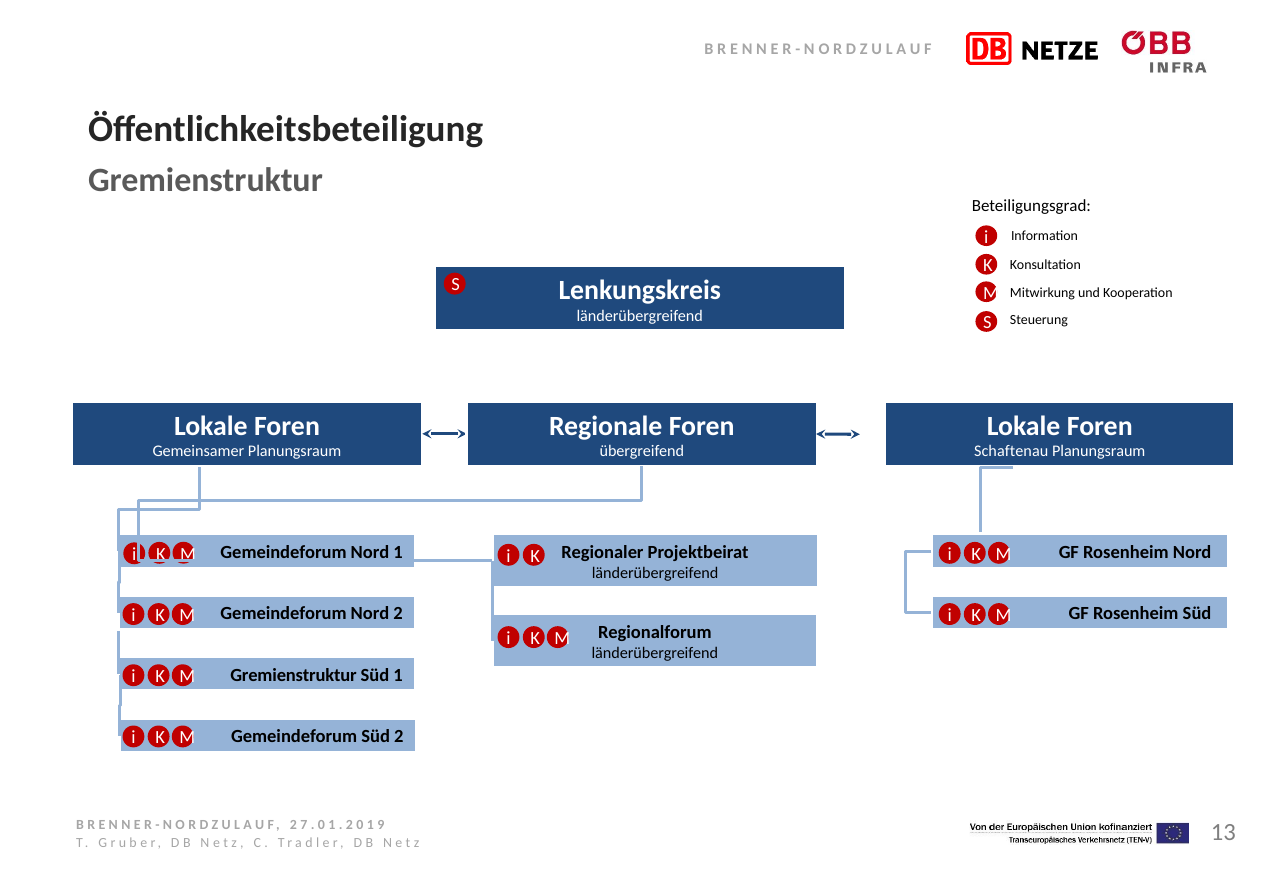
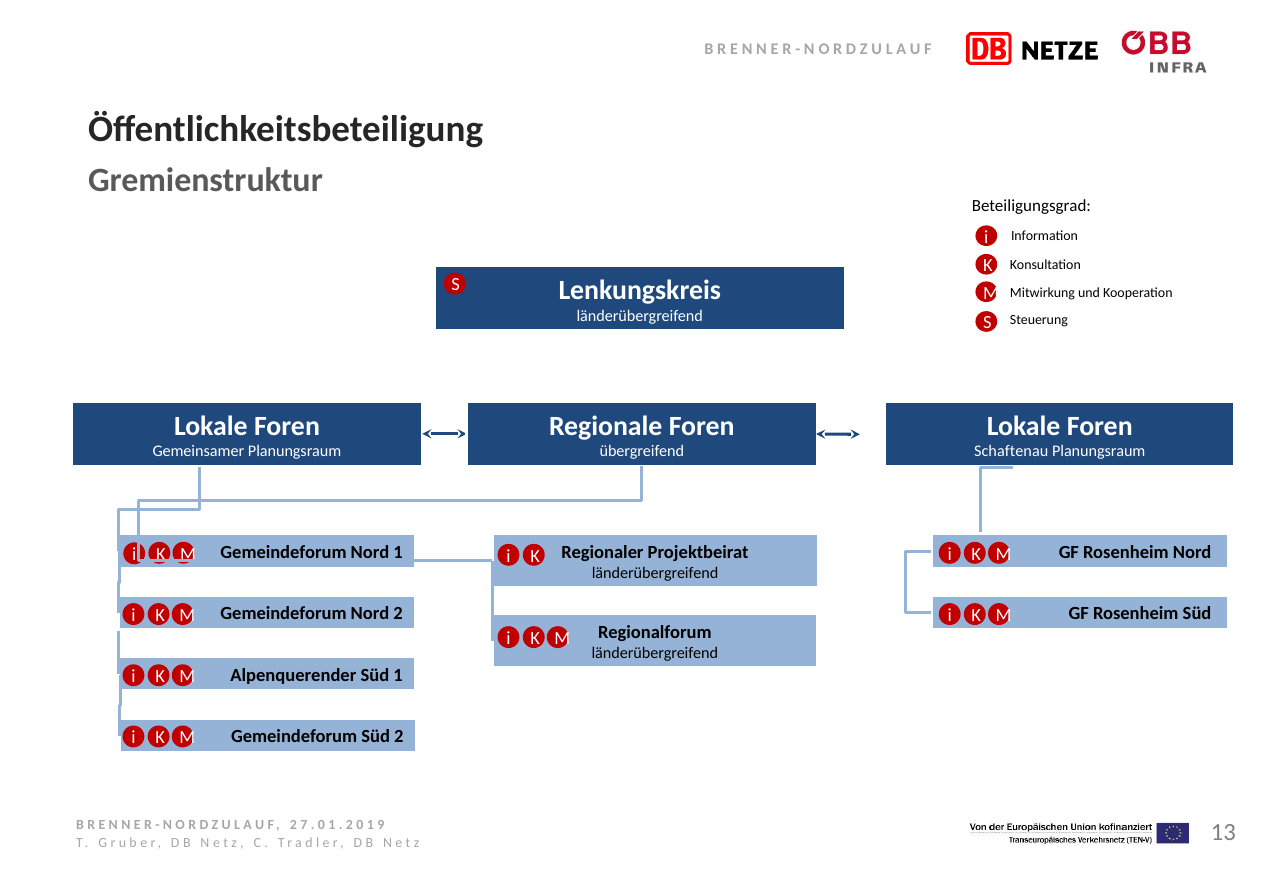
Gremienstruktur: Gremienstruktur -> Alpenquerender (293, 675)
